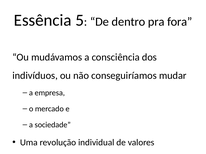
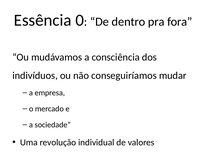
5: 5 -> 0 (80, 20)
